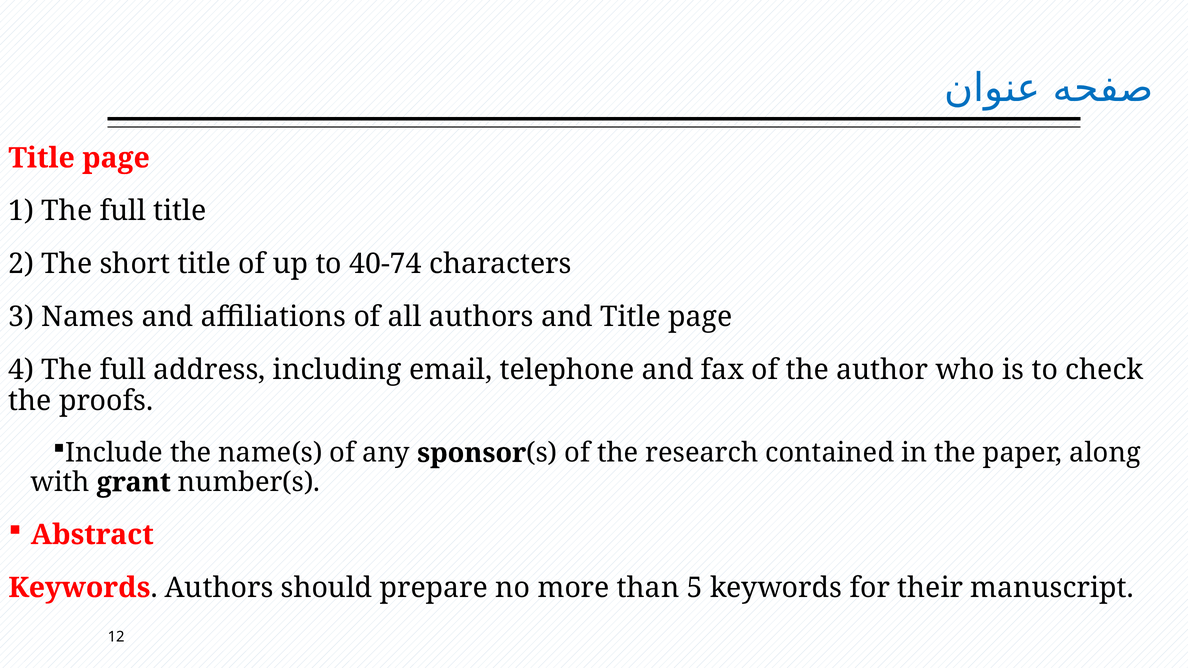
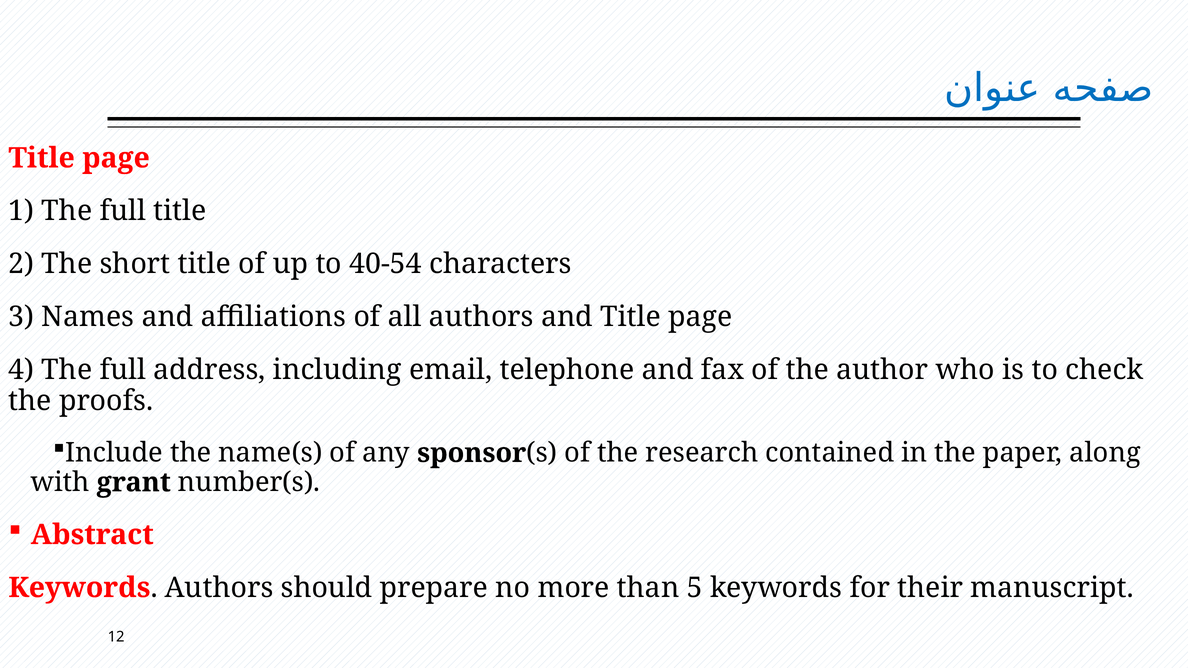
40-74: 40-74 -> 40-54 (386, 264)
